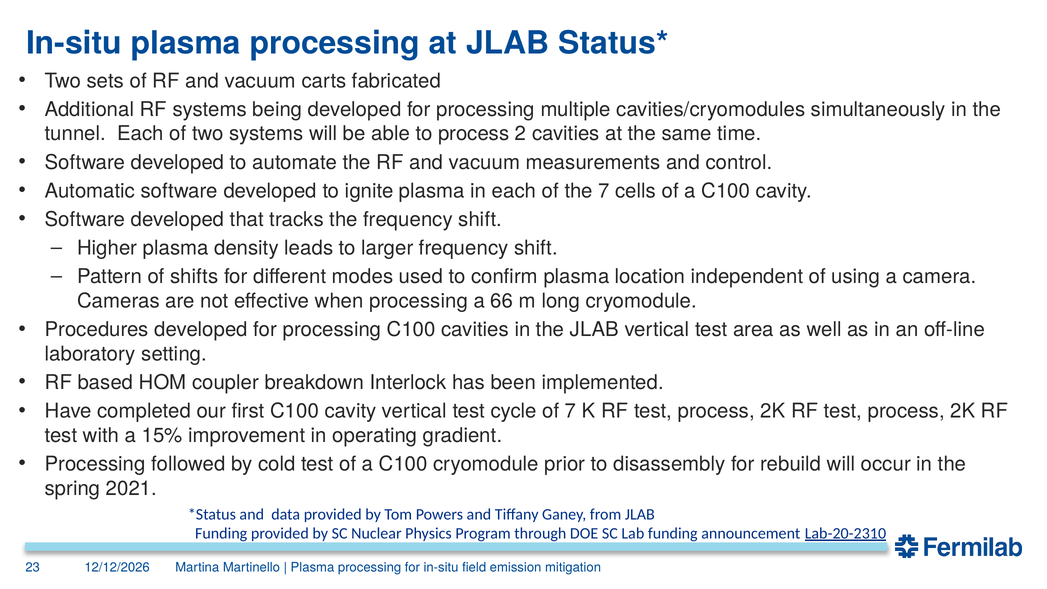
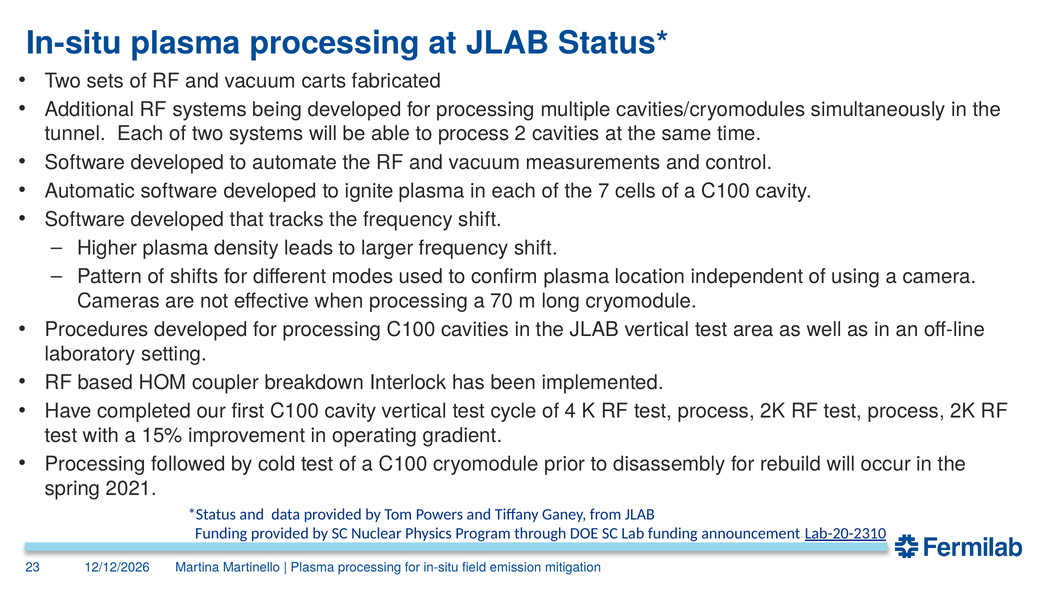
66: 66 -> 70 (502, 301)
of 7: 7 -> 4 (571, 411)
